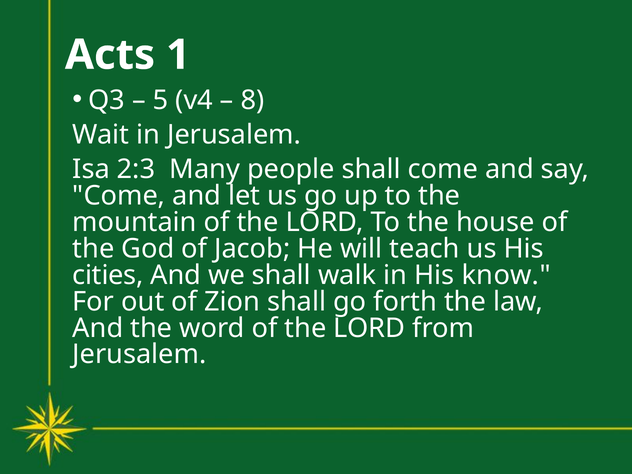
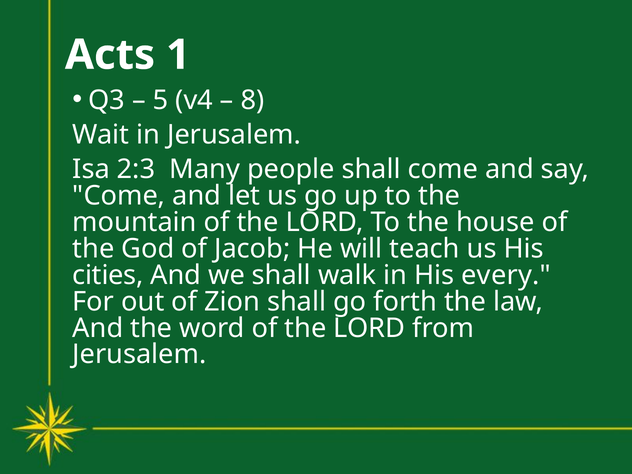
know: know -> every (506, 275)
